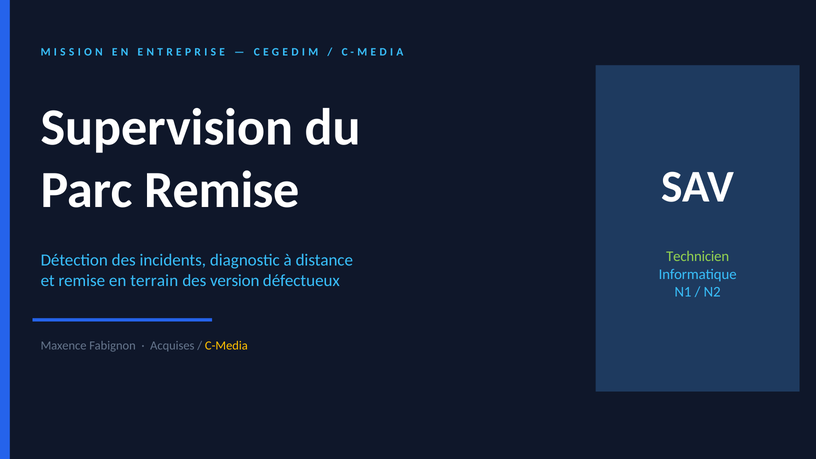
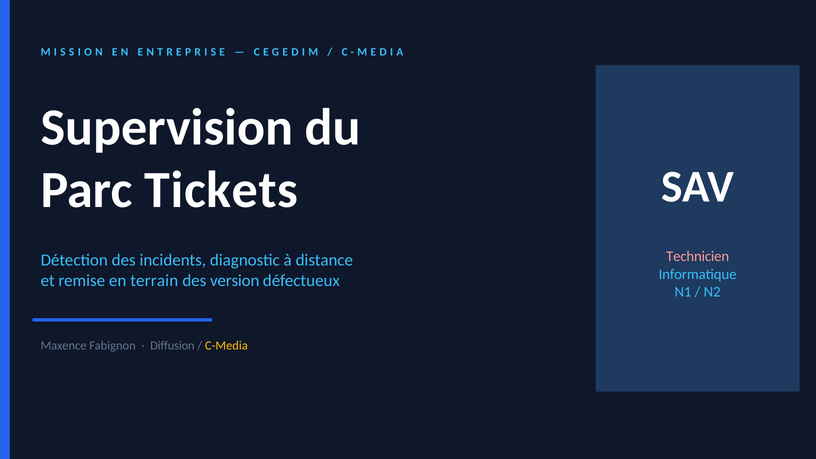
Parc Remise: Remise -> Tickets (221, 190)
Technicien colour: light green -> pink (698, 257)
Acquises: Acquises -> Diffusion (172, 346)
